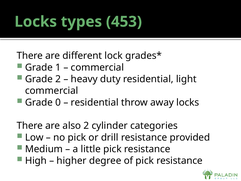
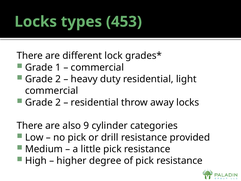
0: 0 -> 2 (58, 102)
also 2: 2 -> 9 (86, 126)
